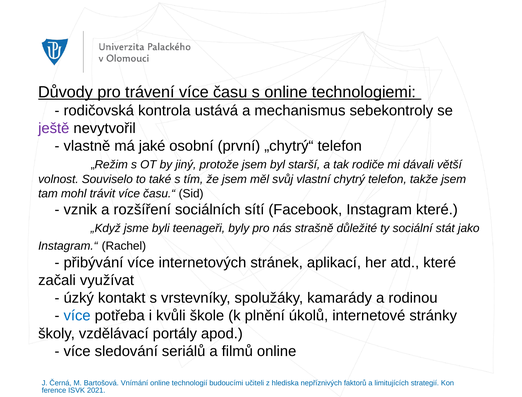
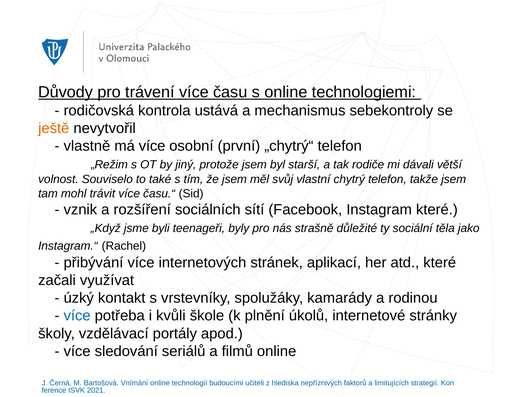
ještě colour: purple -> orange (54, 128)
má jaké: jaké -> více (152, 146)
stát: stát -> těla (445, 228)
